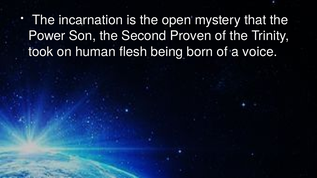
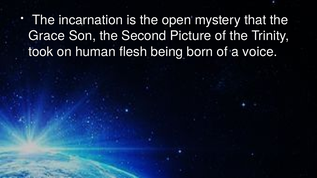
Power: Power -> Grace (47, 36)
Proven: Proven -> Picture (191, 36)
